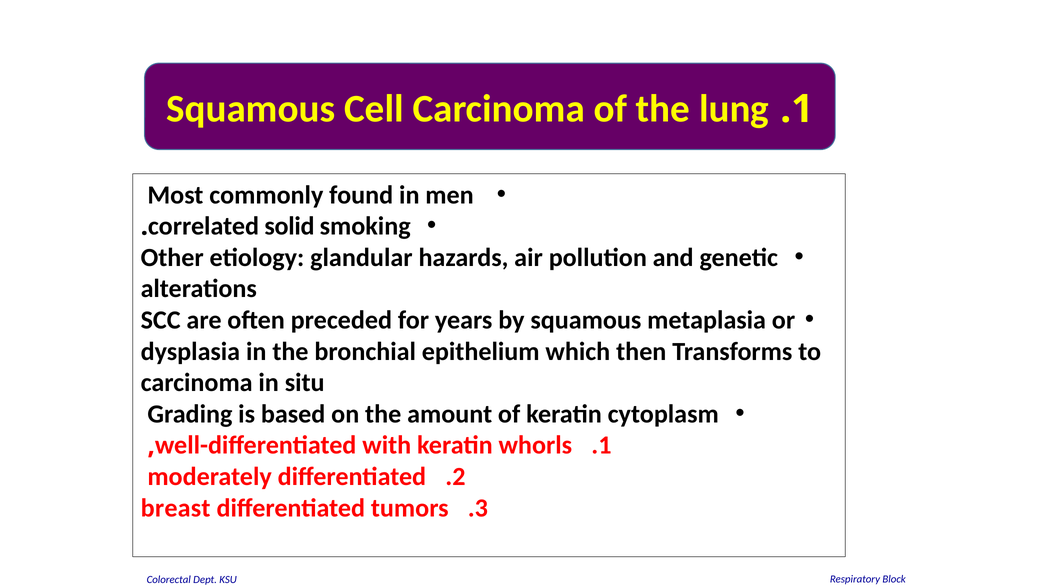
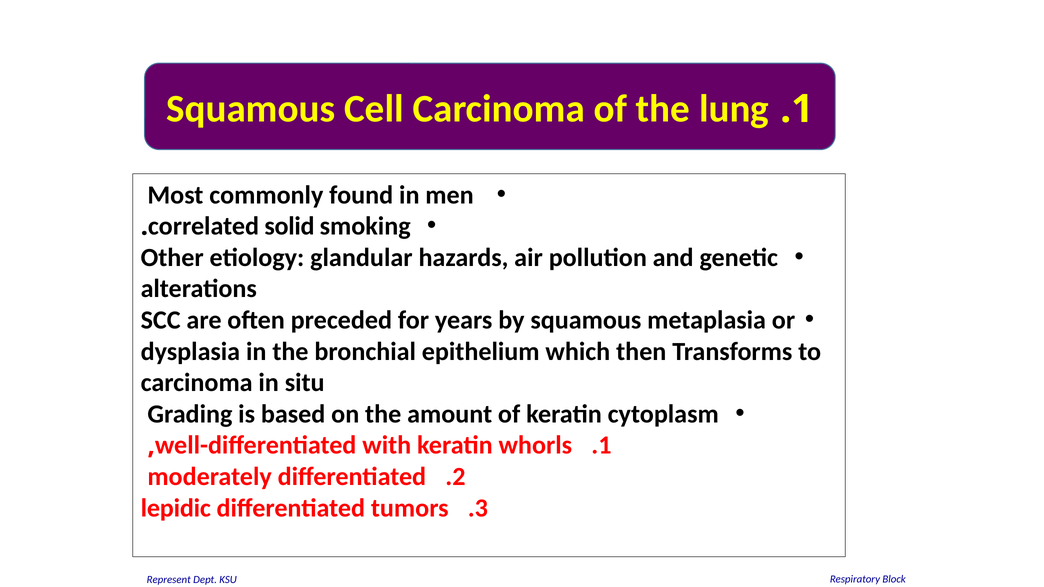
breast: breast -> lepidic (176, 508)
Colorectal: Colorectal -> Represent (169, 580)
